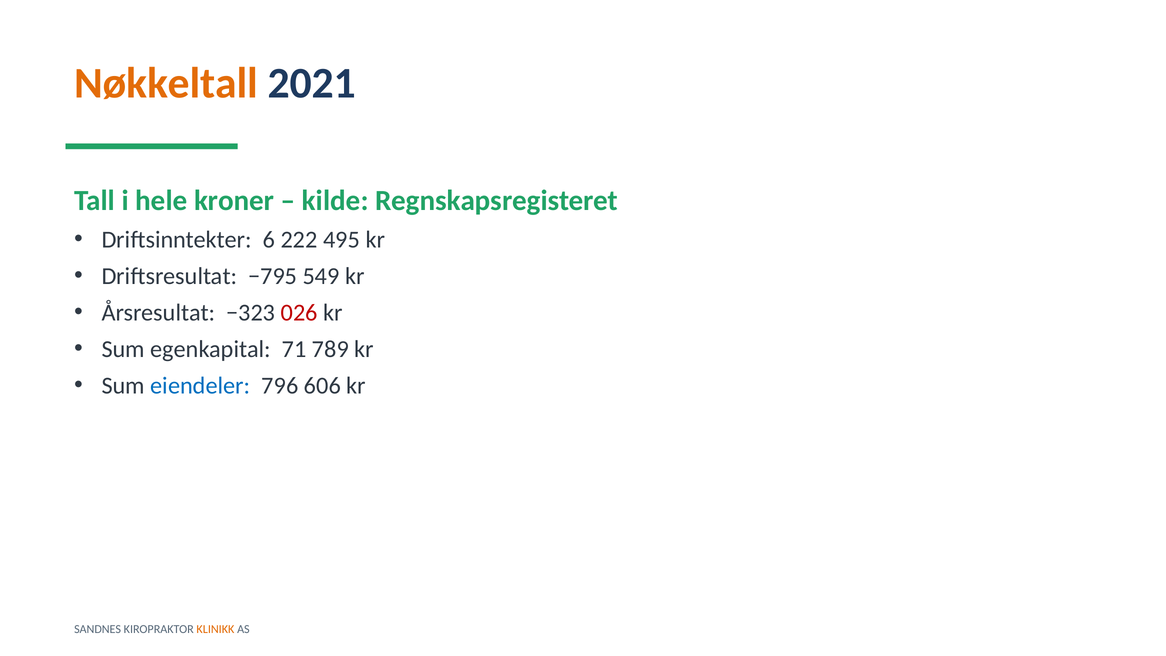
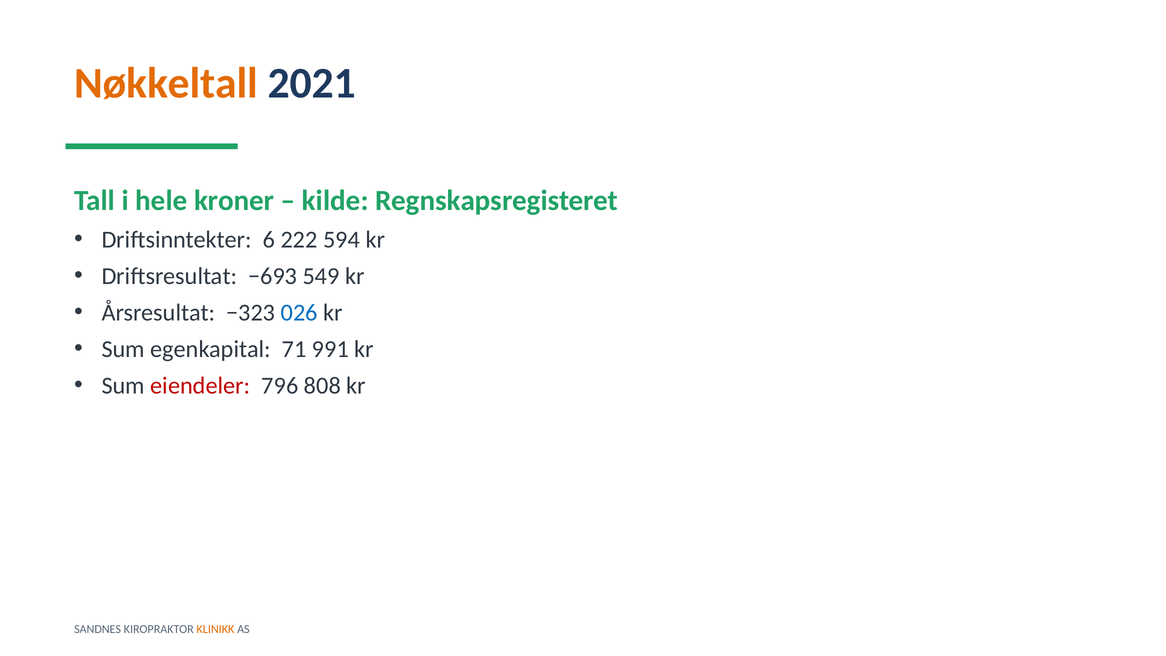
495: 495 -> 594 (342, 240)
−795: −795 -> −693 (273, 276)
026 colour: red -> blue (299, 313)
789: 789 -> 991 (330, 349)
eiendeler colour: blue -> red (200, 386)
606: 606 -> 808 (322, 386)
